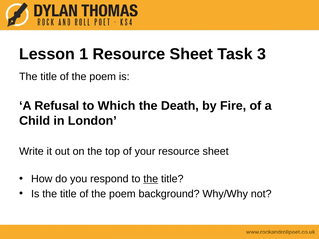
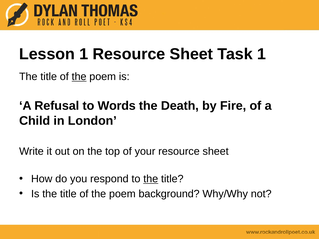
Task 3: 3 -> 1 (261, 54)
the underline: none -> present (79, 77)
Which: Which -> Words (117, 106)
